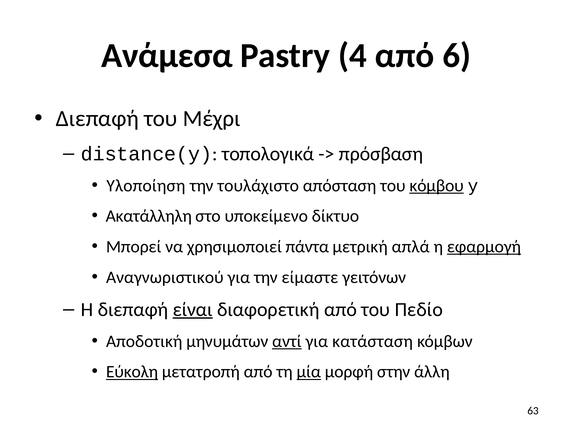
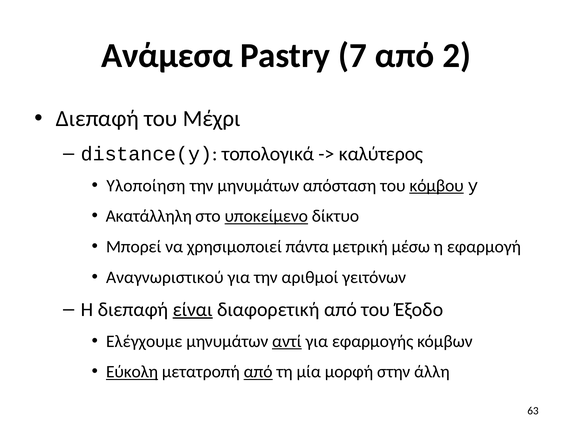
4: 4 -> 7 (352, 55)
6: 6 -> 2 (457, 55)
πρόσβαση: πρόσβαση -> καλύτερος (381, 154)
την τουλάχιστο: τουλάχιστο -> μηνυμάτων (258, 186)
υποκείμενο underline: none -> present (266, 216)
απλά: απλά -> μέσω (411, 247)
εφαρμογή underline: present -> none (484, 247)
είμαστε: είμαστε -> αριθμοί (310, 277)
Πεδίο: Πεδίο -> Έξοδο (419, 309)
Αποδοτική: Αποδοτική -> Ελέγχουμε (144, 341)
κατάσταση: κατάσταση -> εφαρμογής (373, 341)
από underline: none -> present (258, 372)
μία underline: present -> none (309, 372)
